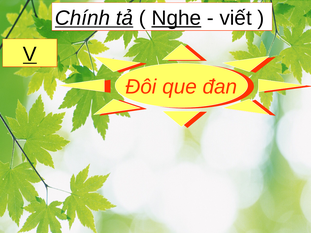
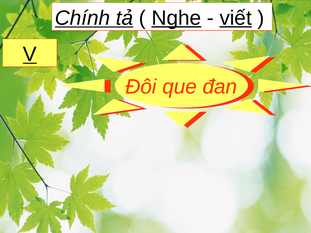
viết underline: none -> present (236, 18)
